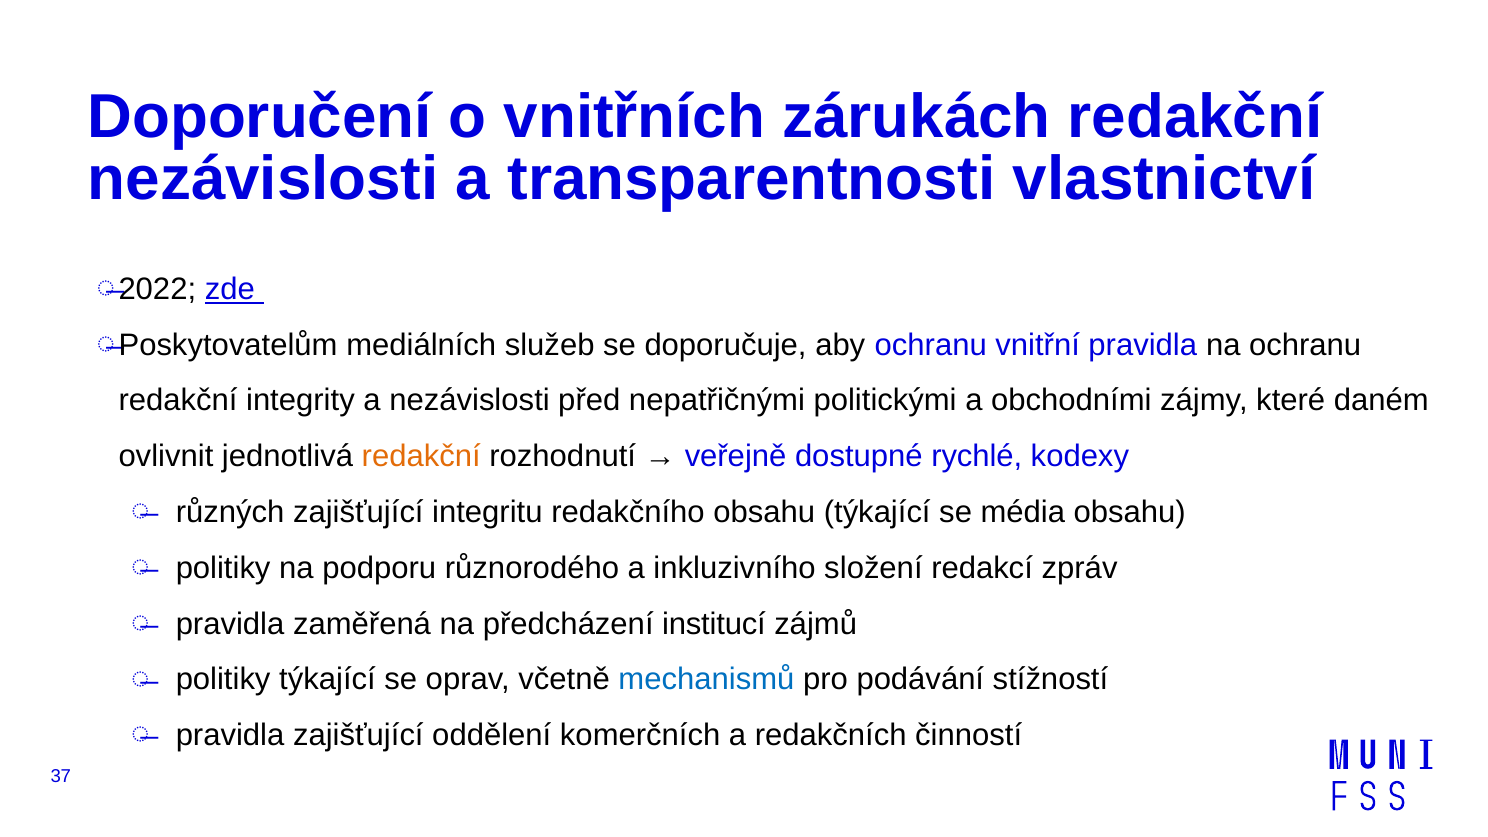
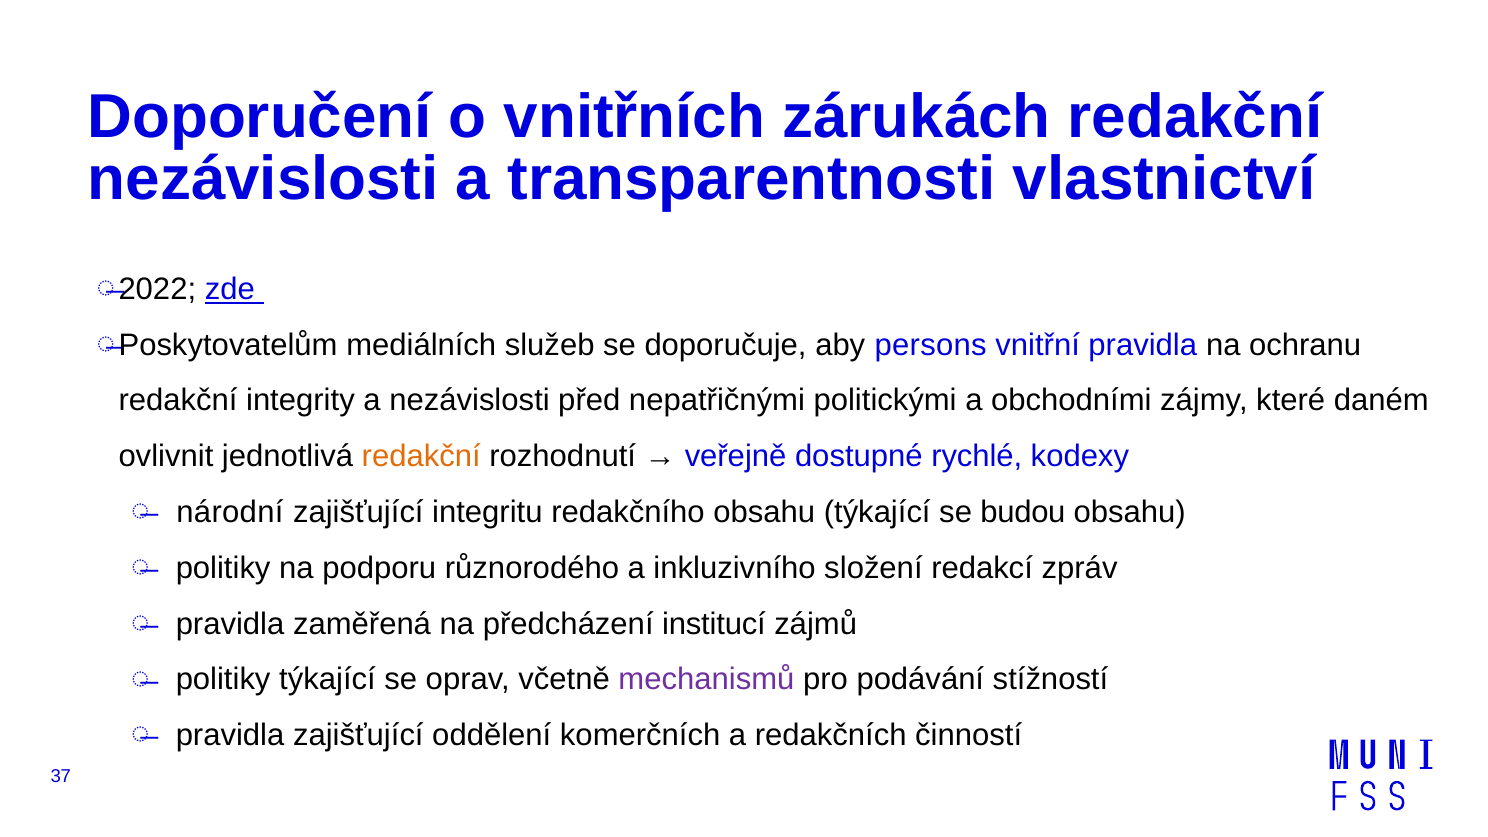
aby ochranu: ochranu -> persons (931, 345)
různých: různých -> národní (230, 512)
média: média -> budou (1023, 512)
mechanismů colour: blue -> purple (706, 680)
